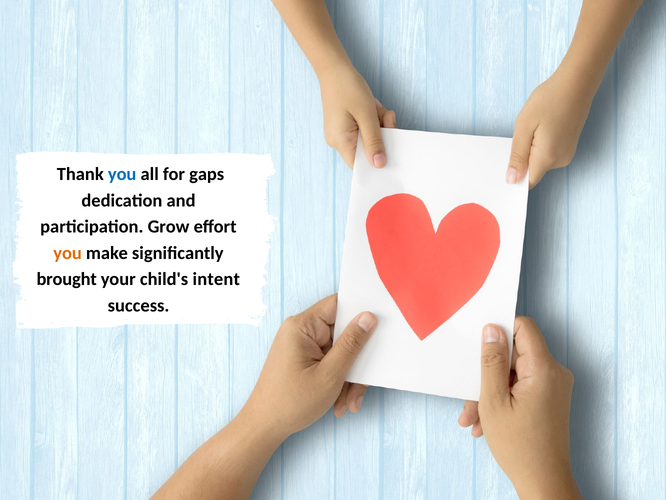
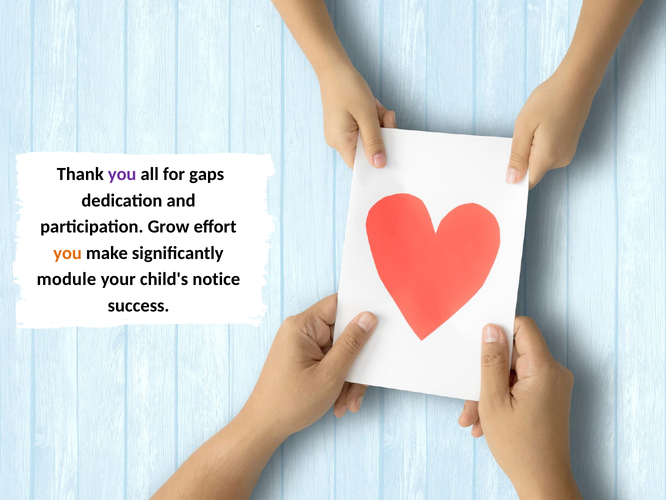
you colour: blue -> purple (122, 174)
brought: brought -> module (66, 279)
intent: intent -> notice (216, 279)
